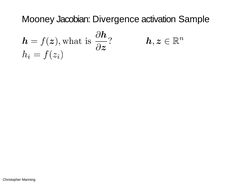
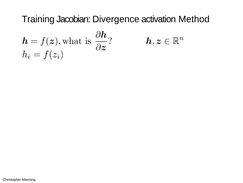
Mooney: Mooney -> Training (38, 19)
Sample: Sample -> Method (194, 19)
